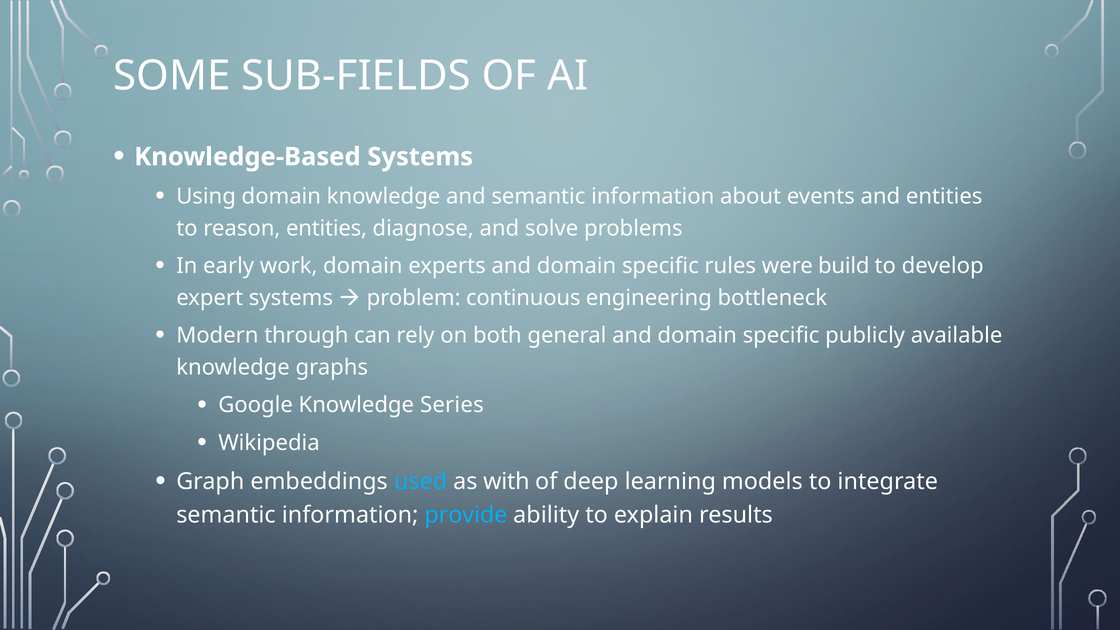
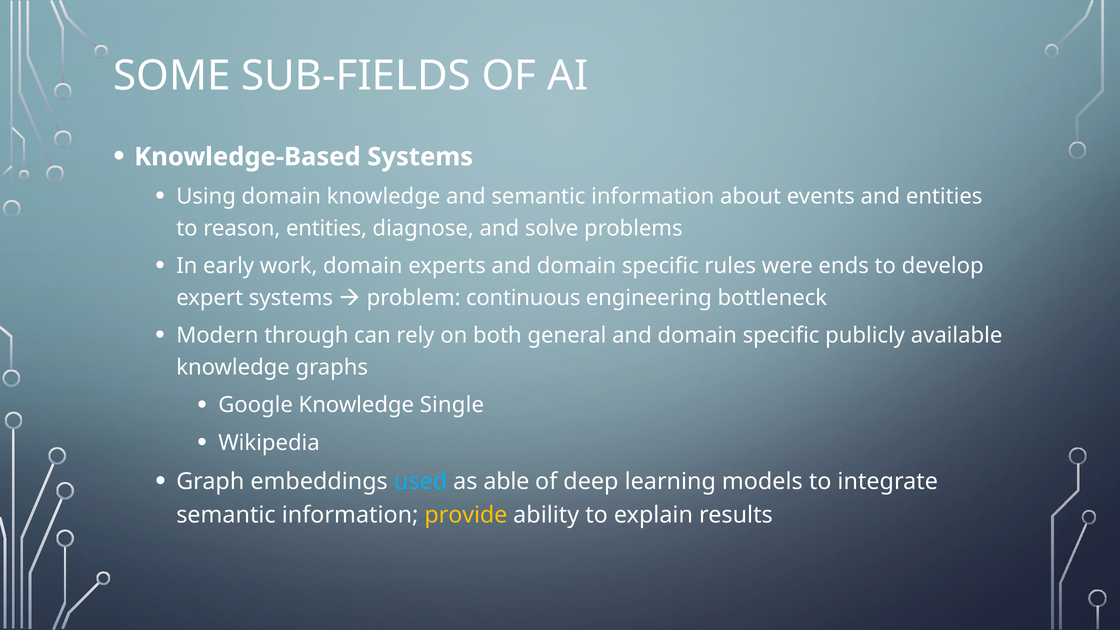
build: build -> ends (844, 266)
Series: Series -> Single (452, 405)
with: with -> able (506, 482)
provide colour: light blue -> yellow (466, 515)
